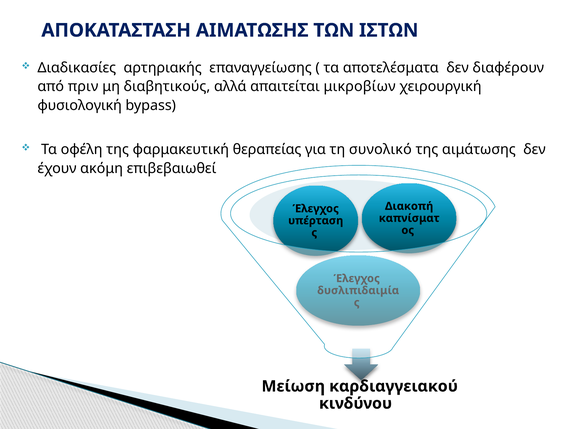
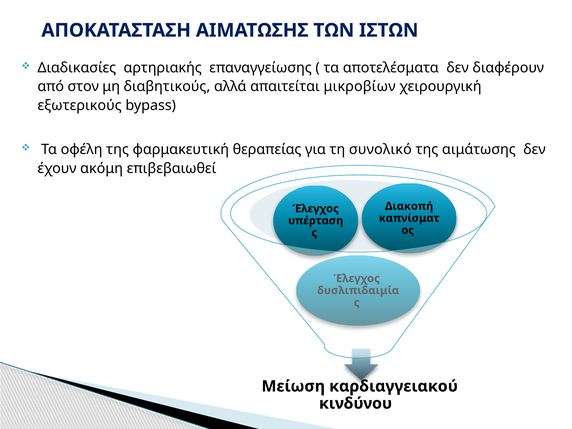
πριν: πριν -> στον (83, 87)
φυσιολογική: φυσιολογική -> εξωτερικούς (80, 105)
